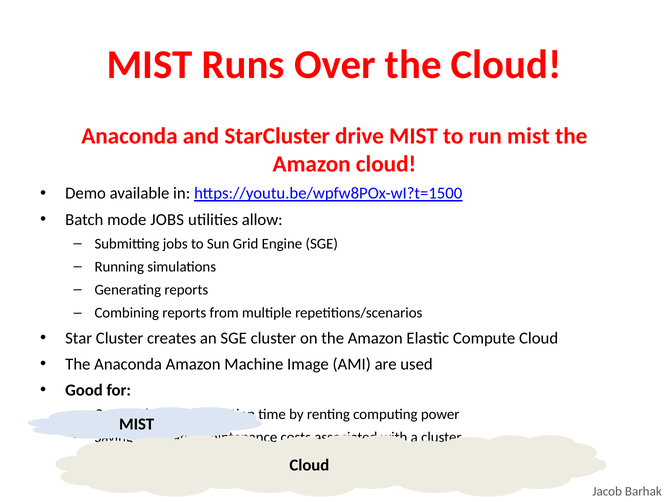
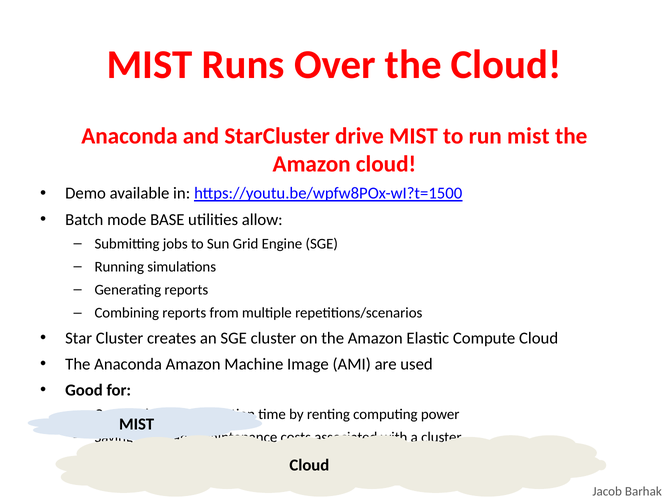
mode JOBS: JOBS -> BASE (167, 220)
